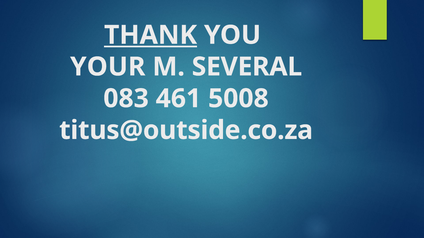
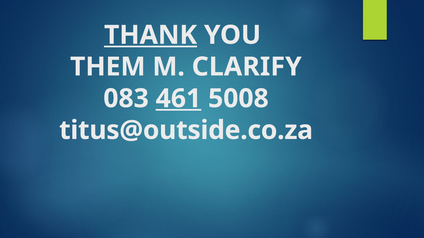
YOUR: YOUR -> THEM (108, 67)
SEVERAL: SEVERAL -> CLARIFY (247, 67)
461 underline: none -> present (178, 99)
